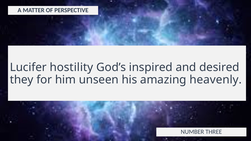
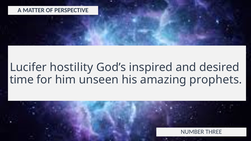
they: they -> time (22, 80)
heavenly: heavenly -> prophets (216, 80)
